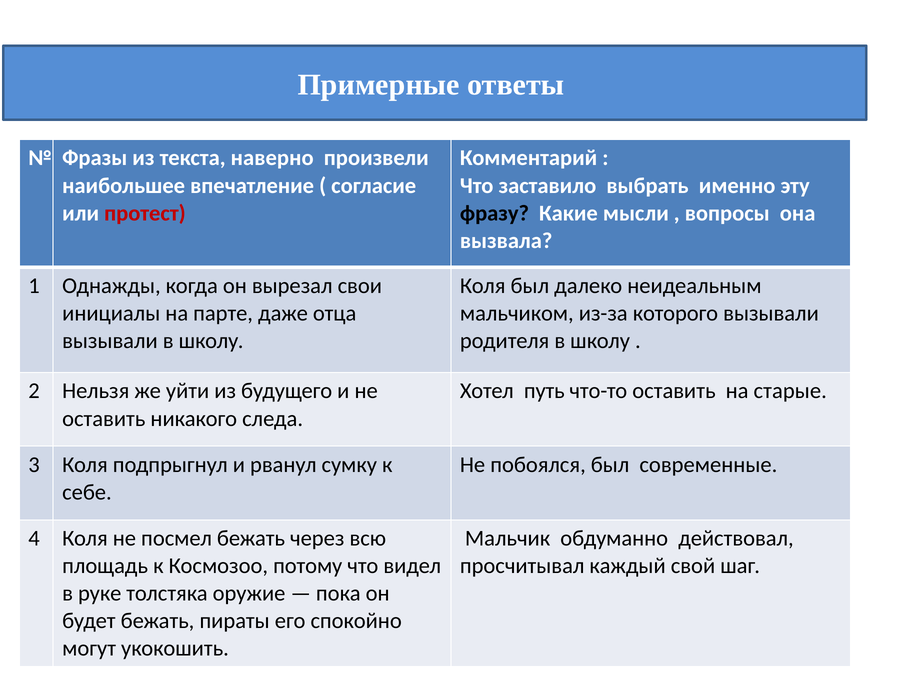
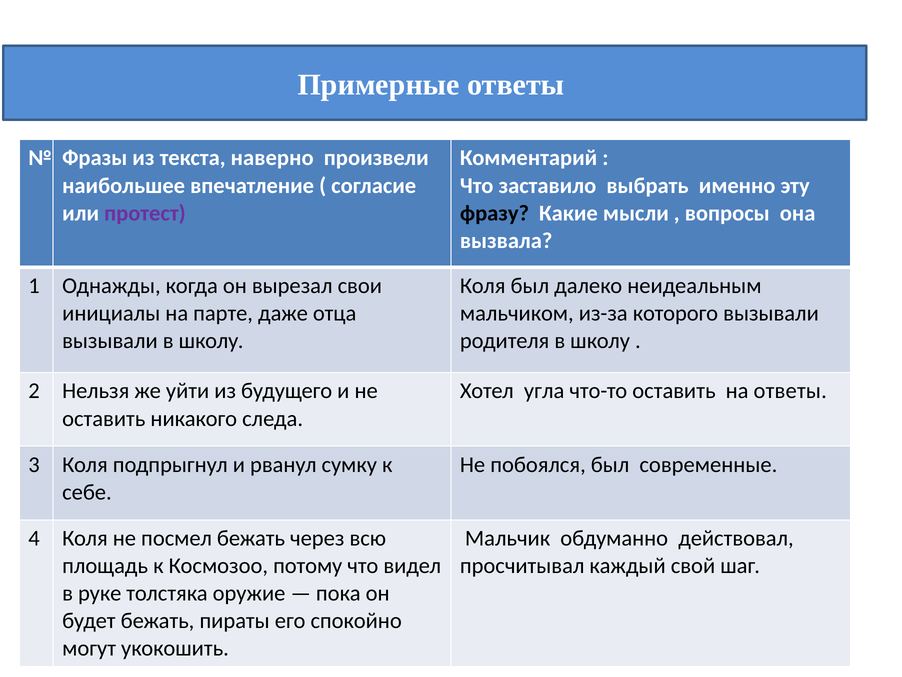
протест colour: red -> purple (145, 213)
путь: путь -> угла (544, 391)
на старые: старые -> ответы (790, 391)
